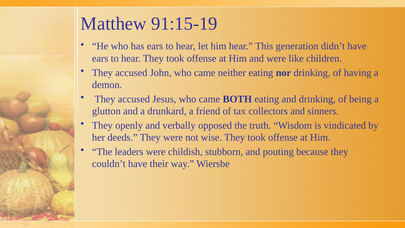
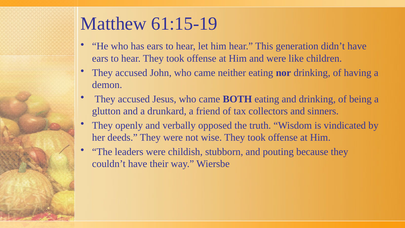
91:15-19: 91:15-19 -> 61:15-19 (184, 24)
